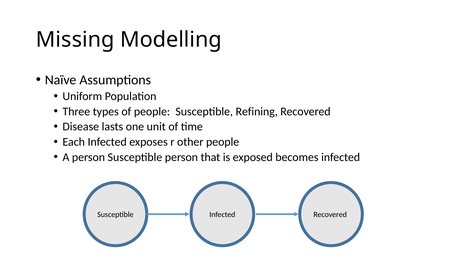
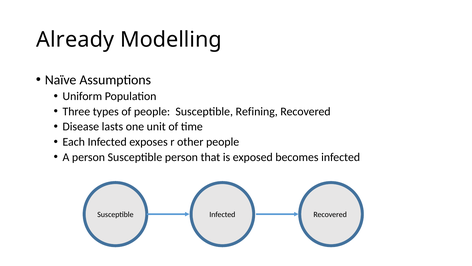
Missing: Missing -> Already (75, 40)
